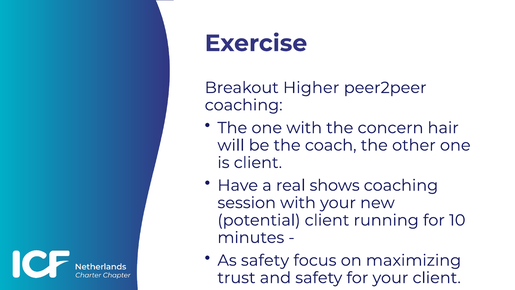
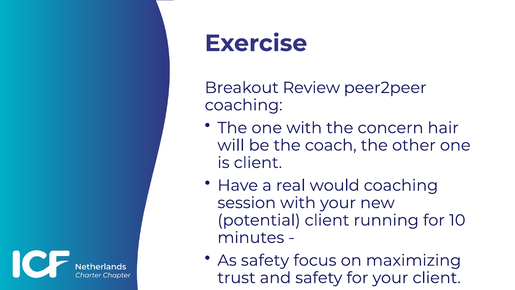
Higher: Higher -> Review (311, 88)
shows: shows -> would (335, 185)
